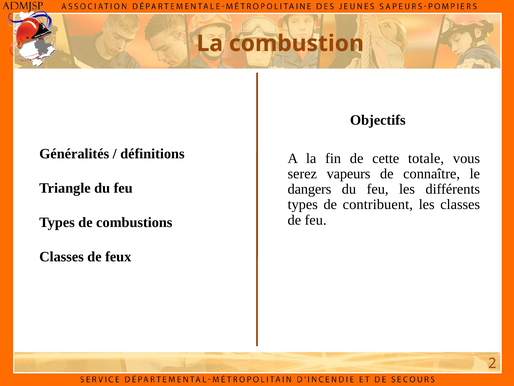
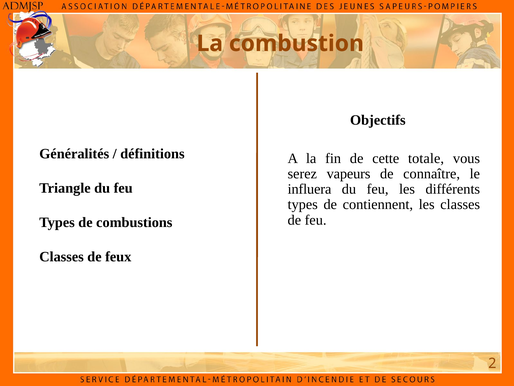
dangers: dangers -> influera (309, 189)
contribuent: contribuent -> contiennent (378, 204)
